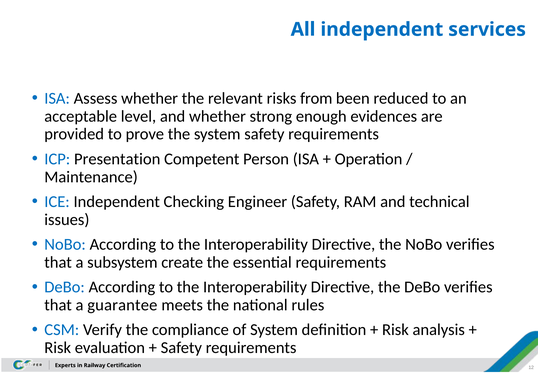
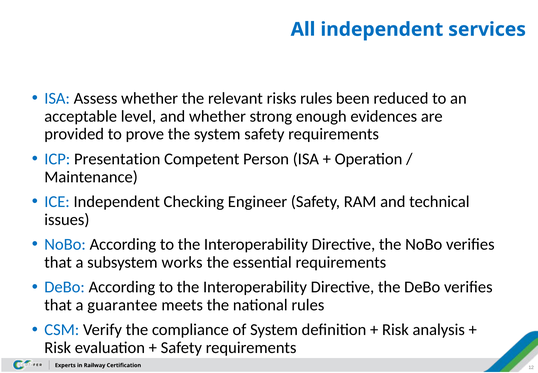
risks from: from -> rules (316, 98)
create: create -> works (182, 262)
